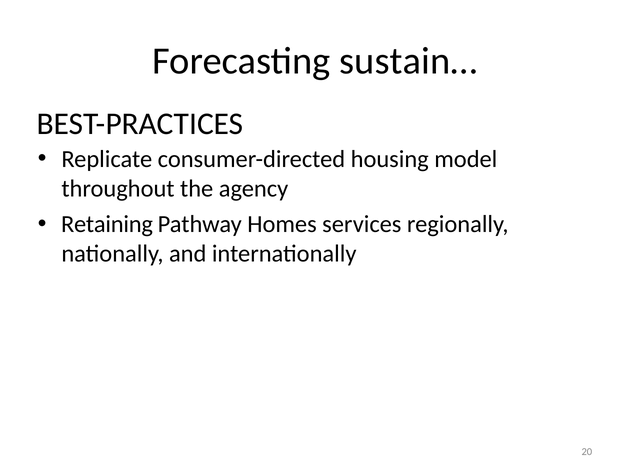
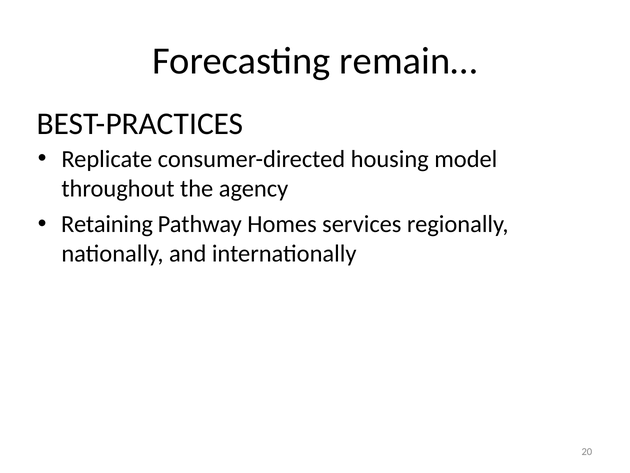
sustain…: sustain… -> remain… (408, 61)
